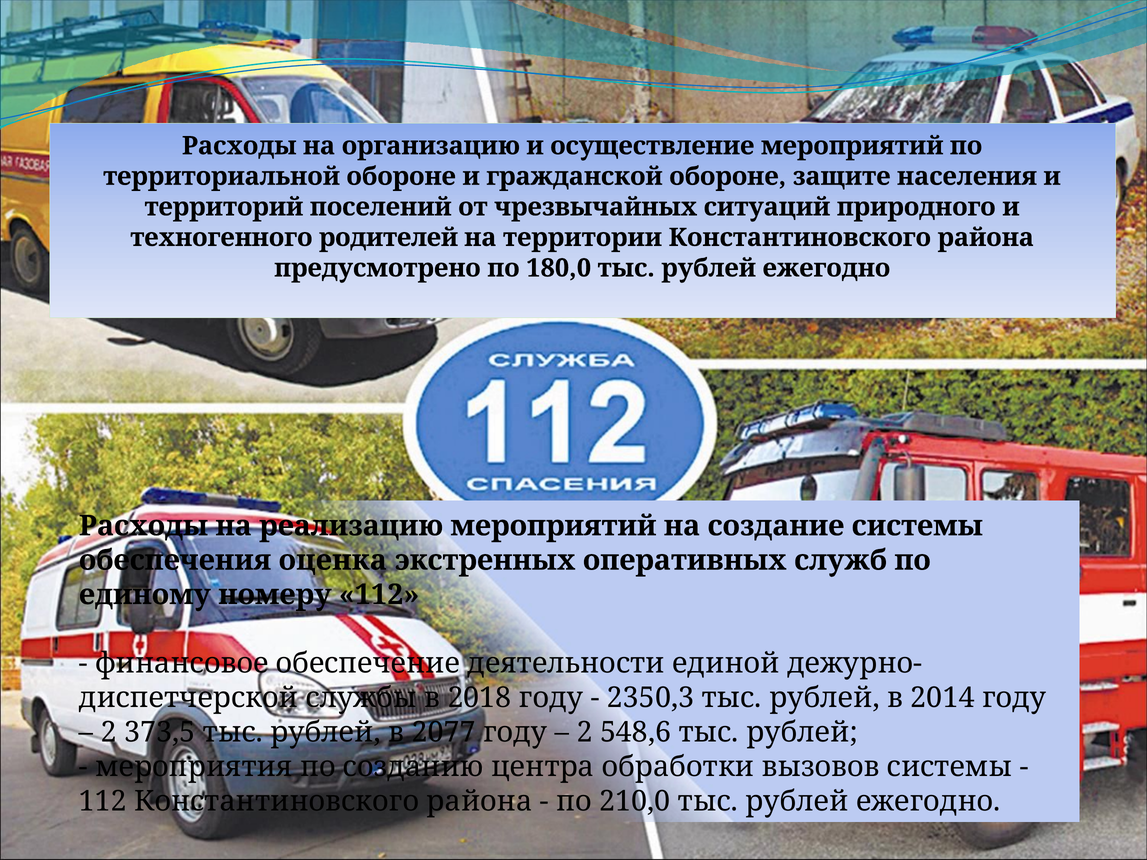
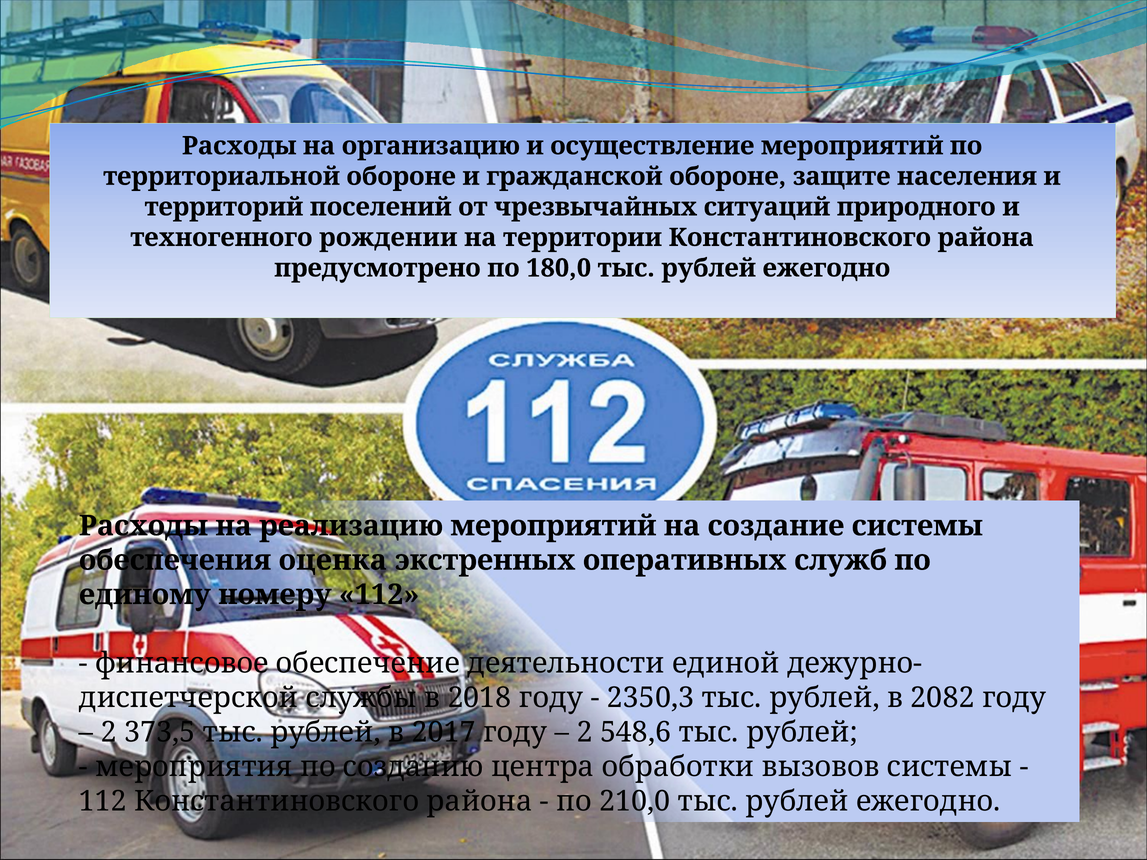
родителей: родителей -> рождении (388, 238)
2014: 2014 -> 2082 (943, 698)
2077: 2077 -> 2017 (444, 732)
